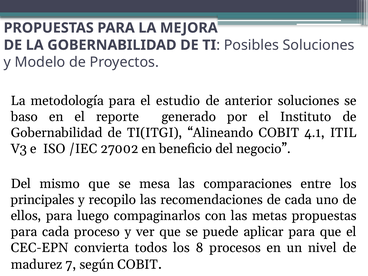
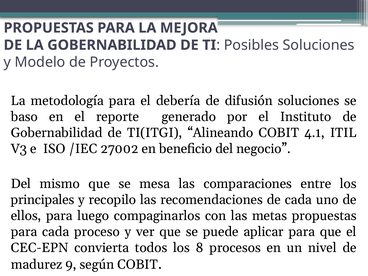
estudio: estudio -> debería (178, 101)
anterior: anterior -> difusión (249, 101)
7: 7 -> 9 (71, 265)
